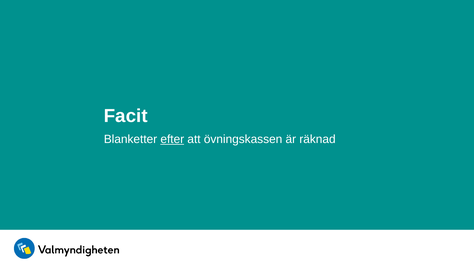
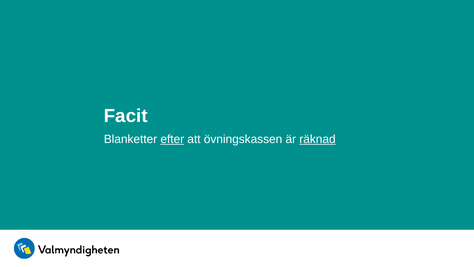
räknad underline: none -> present (317, 139)
